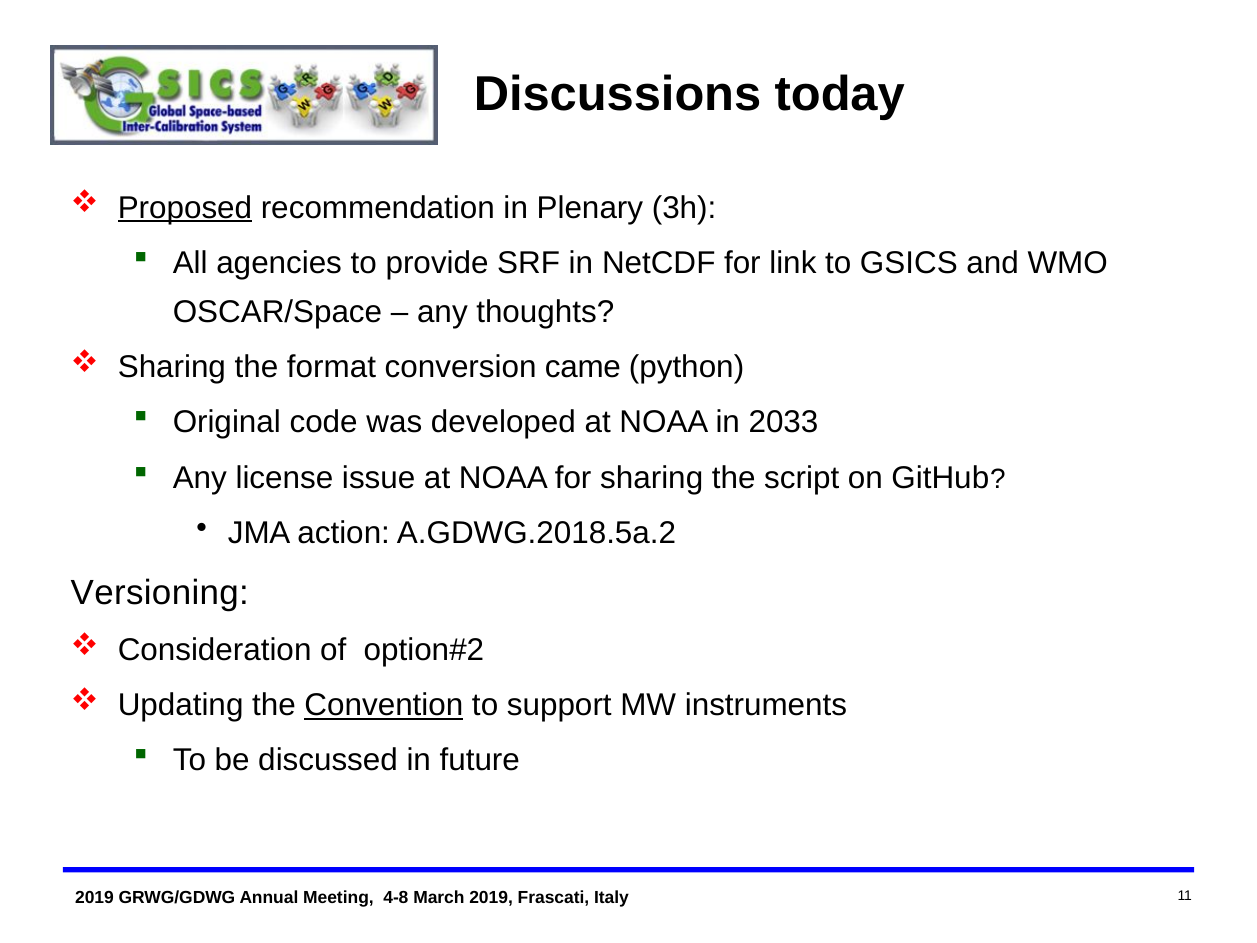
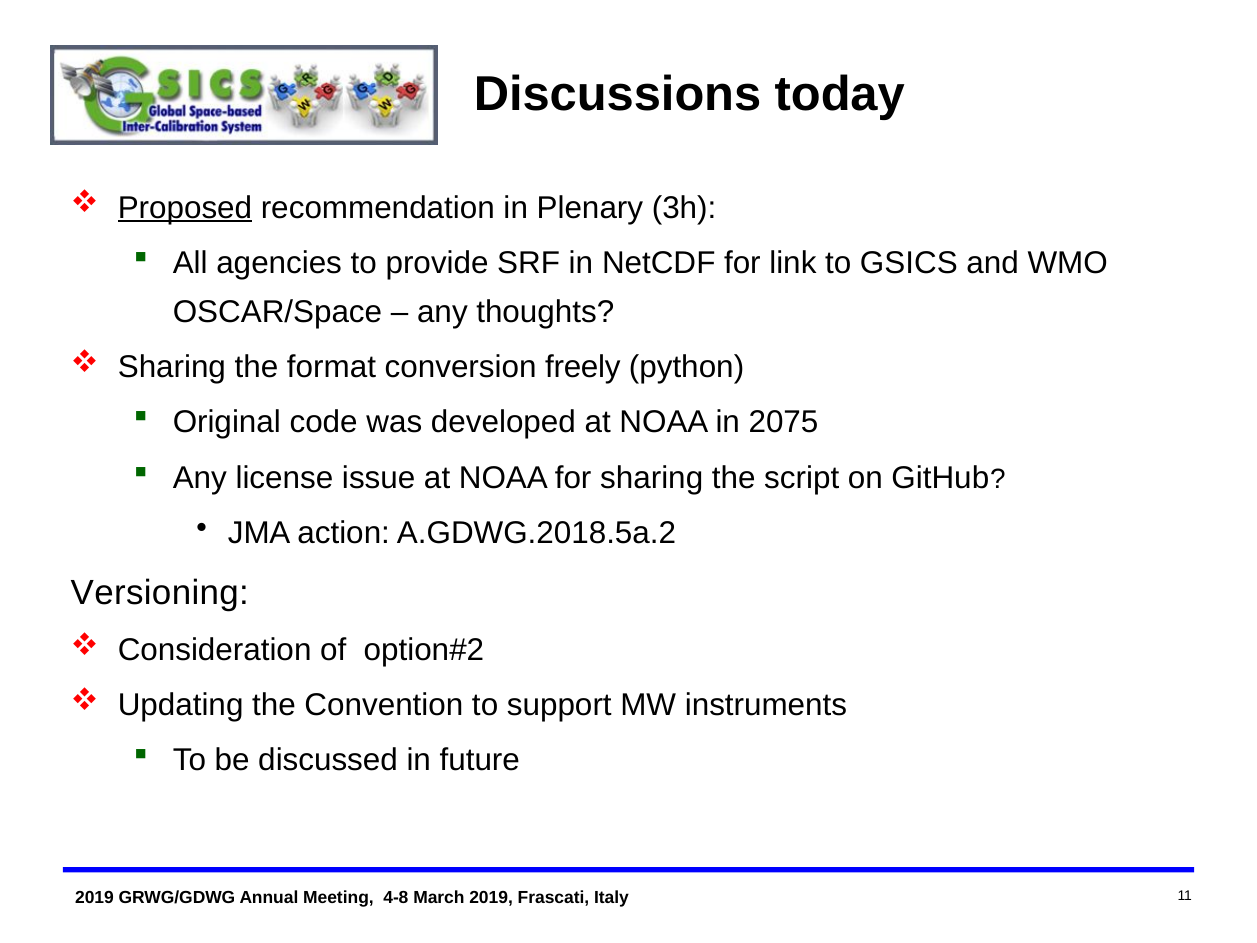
came: came -> freely (583, 367)
2033: 2033 -> 2075 (784, 422)
Convention underline: present -> none (384, 705)
